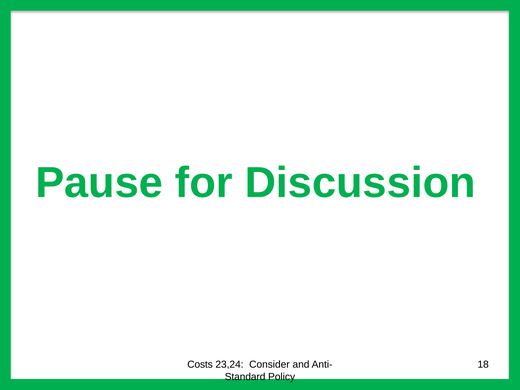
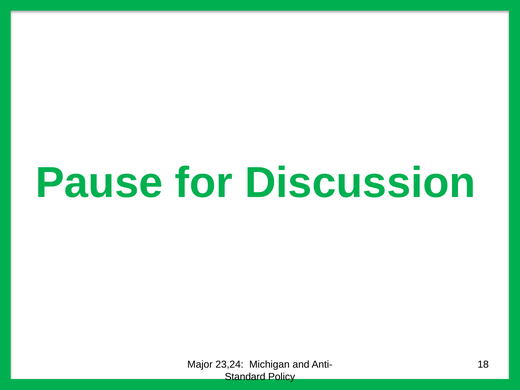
Costs: Costs -> Major (200, 365)
Consider: Consider -> Michigan (269, 365)
